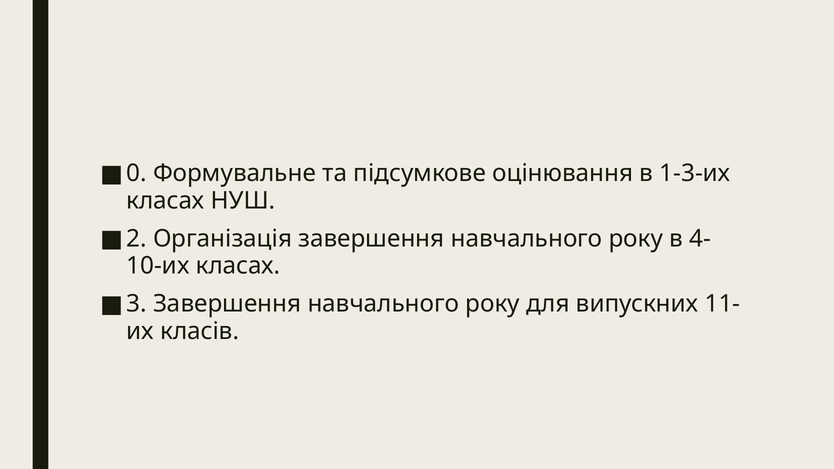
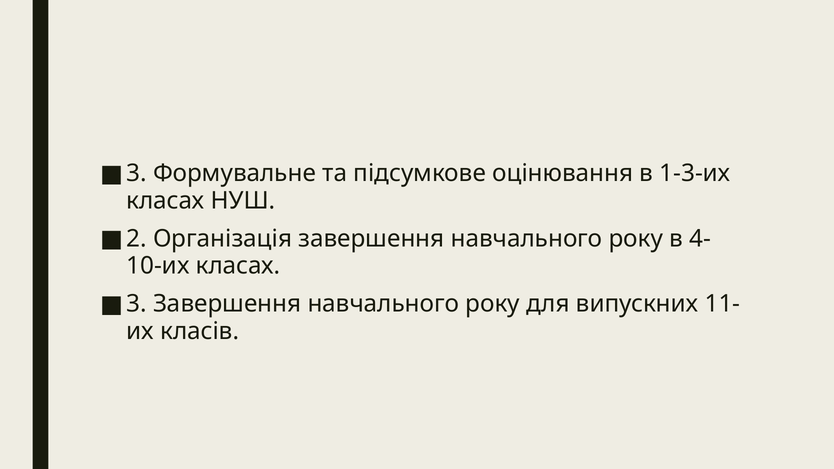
0: 0 -> 3 (137, 173)
